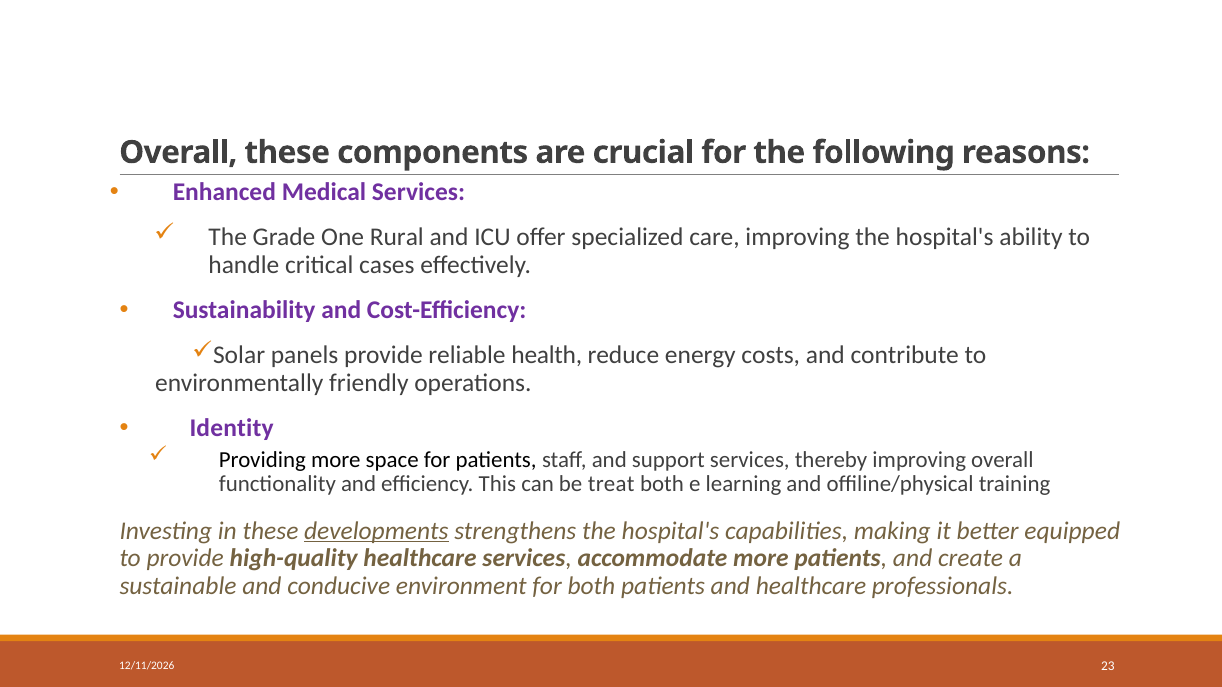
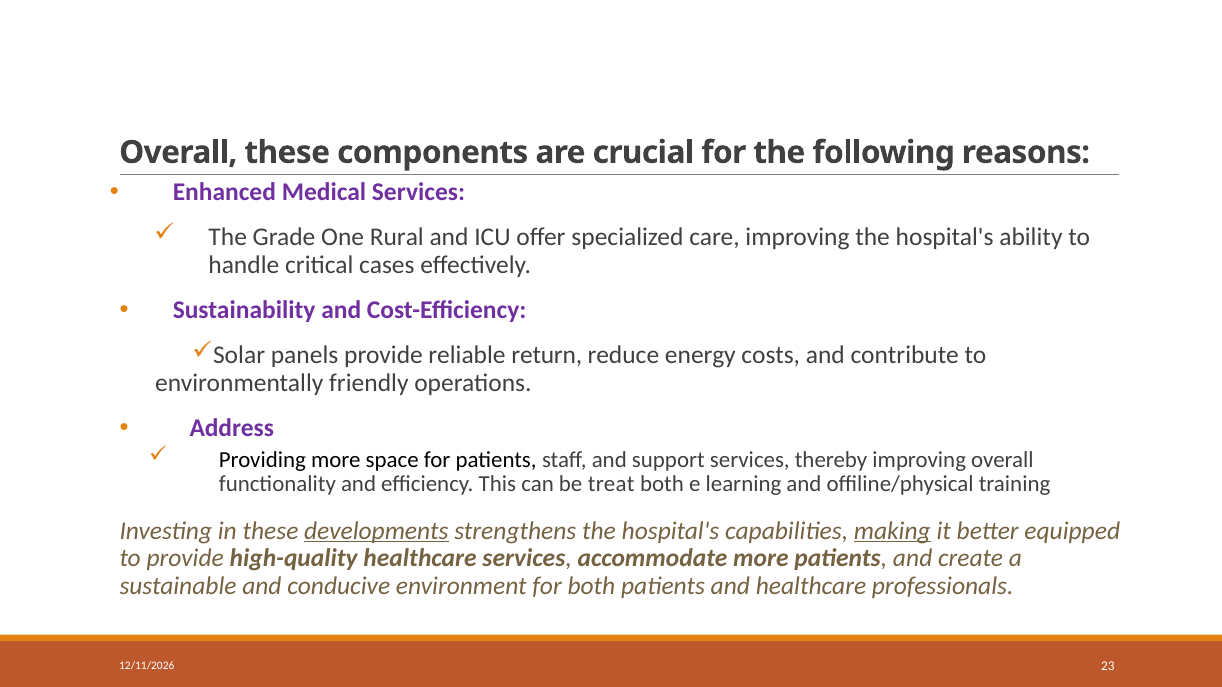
health: health -> return (547, 356)
Identity: Identity -> Address (232, 429)
making underline: none -> present (892, 531)
